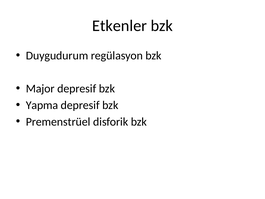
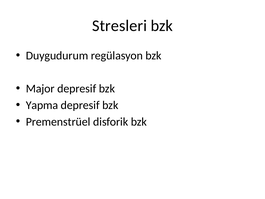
Etkenler: Etkenler -> Stresleri (120, 26)
